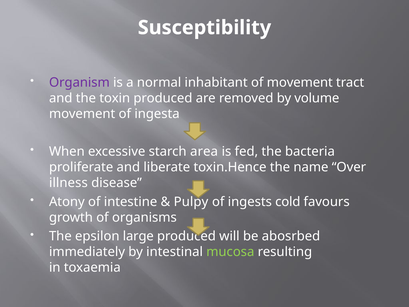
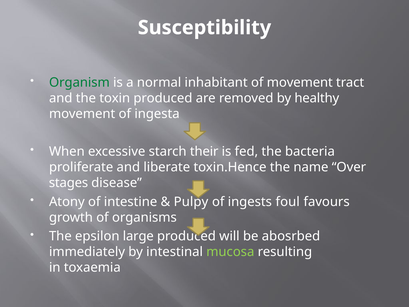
Organism colour: purple -> green (79, 82)
volume: volume -> healthy (317, 98)
area: area -> their (204, 151)
illness: illness -> stages (69, 183)
cold: cold -> foul (288, 202)
